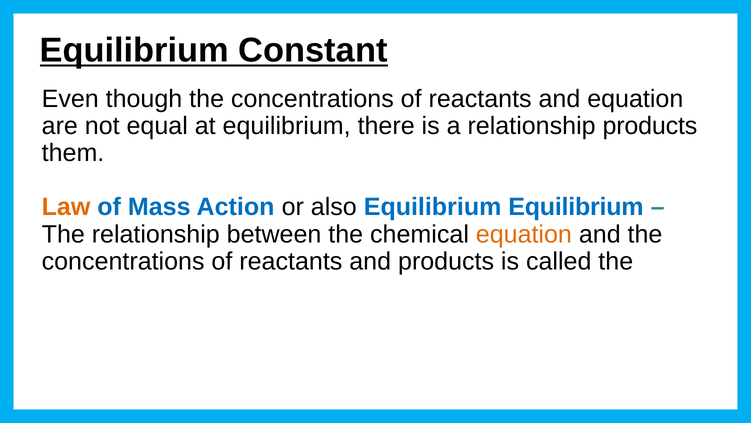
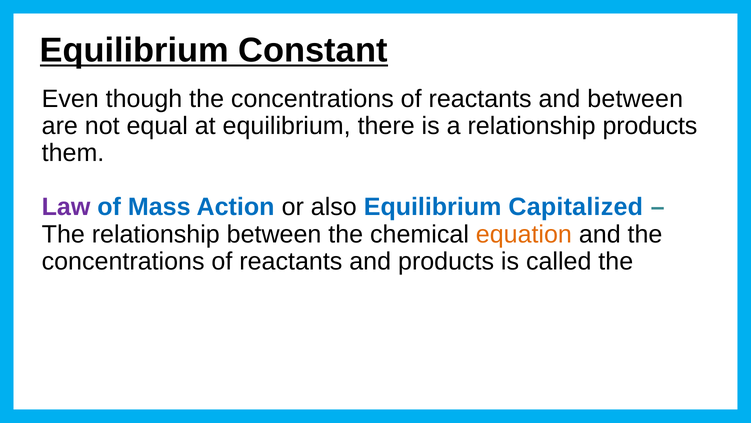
and equation: equation -> between (635, 99)
Law colour: orange -> purple (66, 207)
Equilibrium Equilibrium: Equilibrium -> Capitalized (576, 207)
